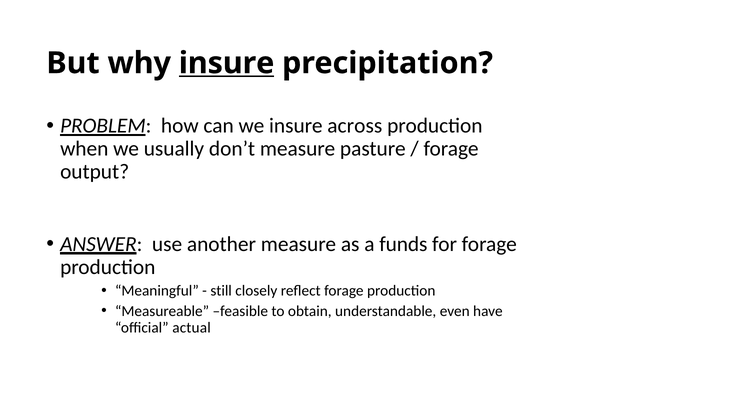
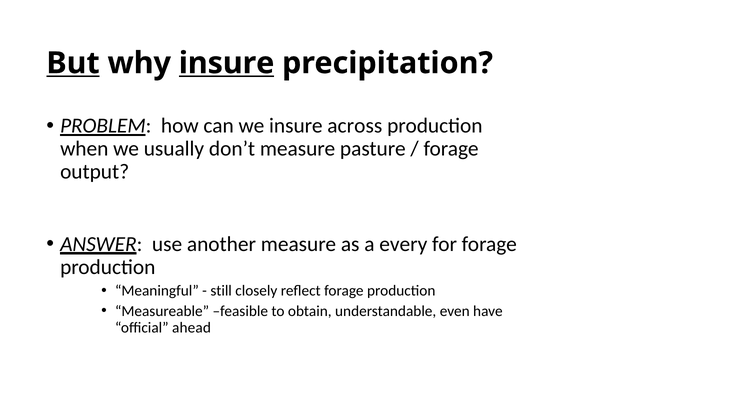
But underline: none -> present (73, 63)
funds: funds -> every (403, 244)
actual: actual -> ahead (192, 328)
